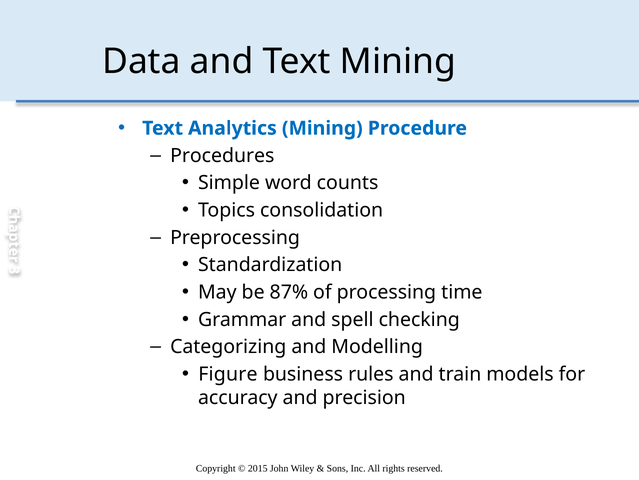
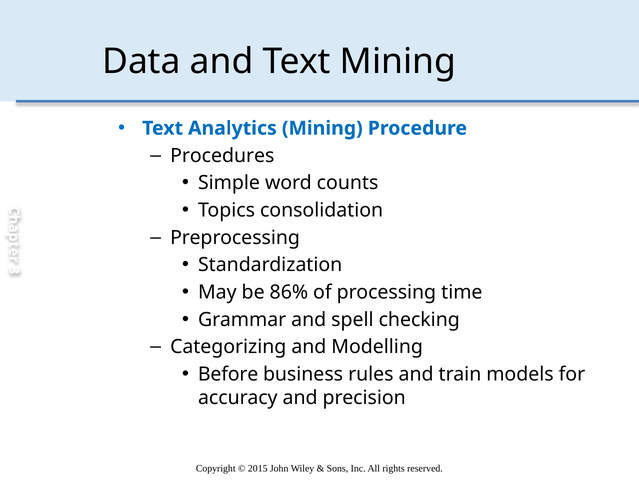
87%: 87% -> 86% (289, 292)
Figure: Figure -> Before (228, 374)
